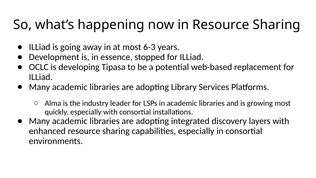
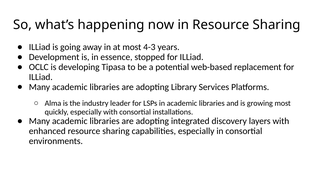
6-3: 6-3 -> 4-3 (149, 47)
